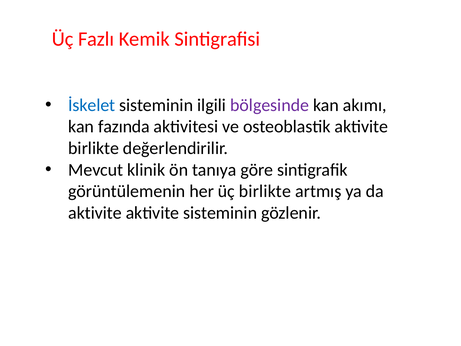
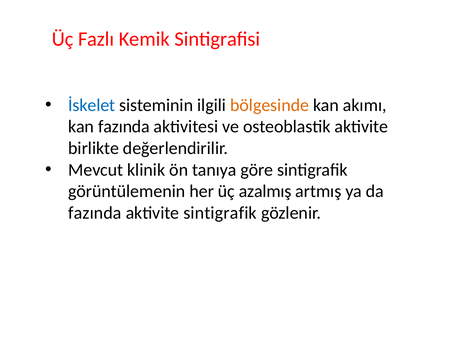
bölgesinde colour: purple -> orange (270, 105)
üç birlikte: birlikte -> azalmış (265, 191)
aktivite: aktivite -> fazında (95, 213)
aktivite sisteminin: sisteminin -> sintigrafik (220, 213)
